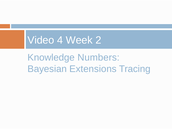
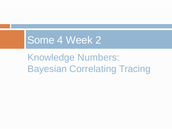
Video: Video -> Some (41, 40)
Extensions: Extensions -> Correlating (93, 69)
